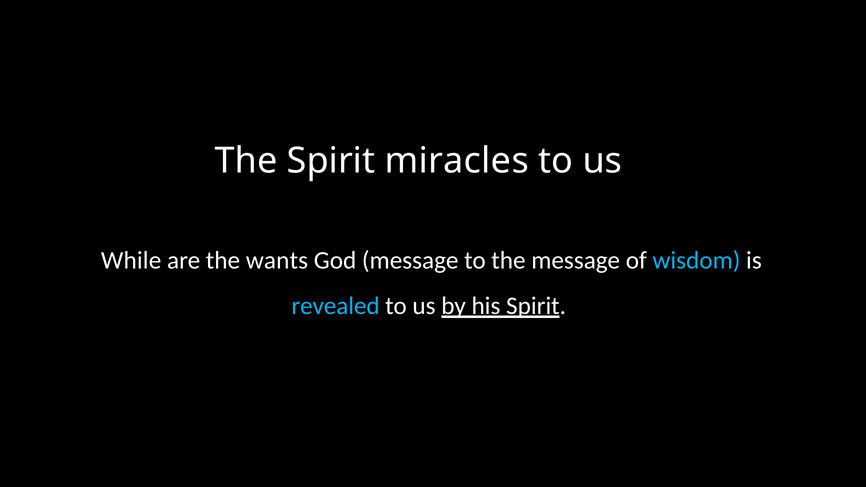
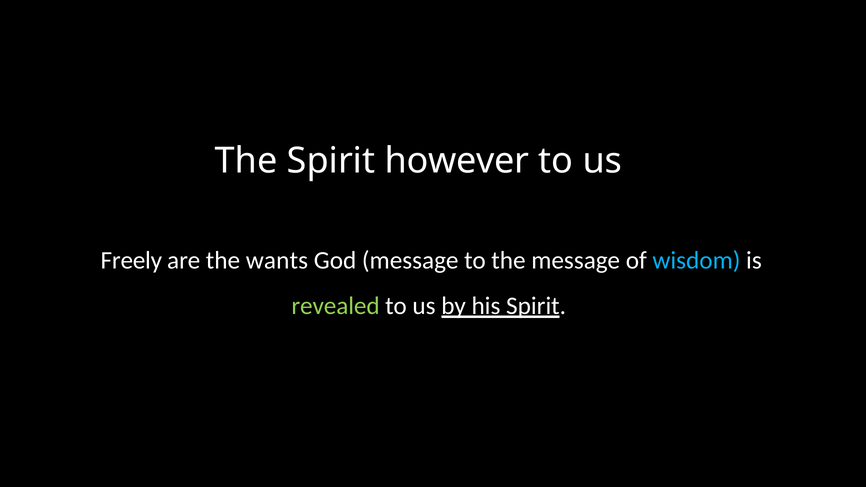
miracles: miracles -> however (457, 161)
While: While -> Freely (131, 260)
revealed colour: light blue -> light green (336, 306)
